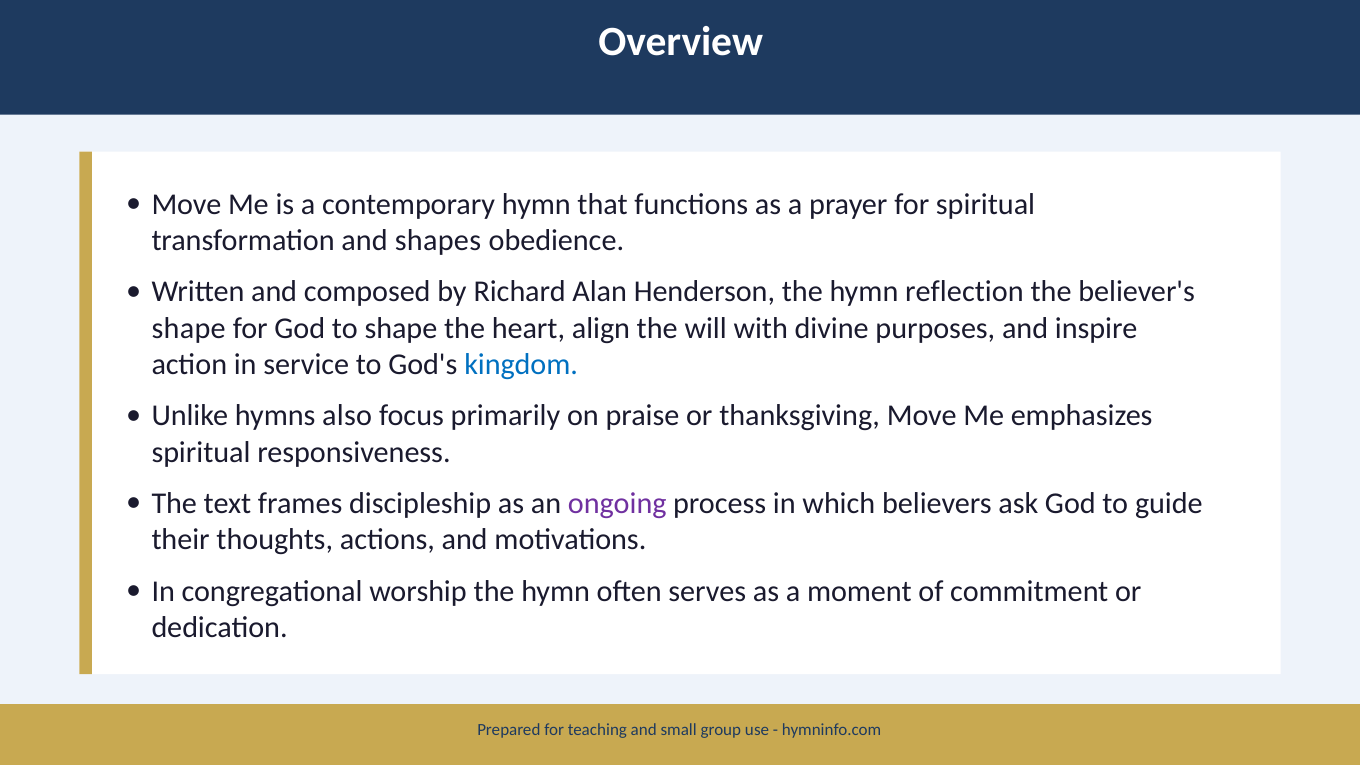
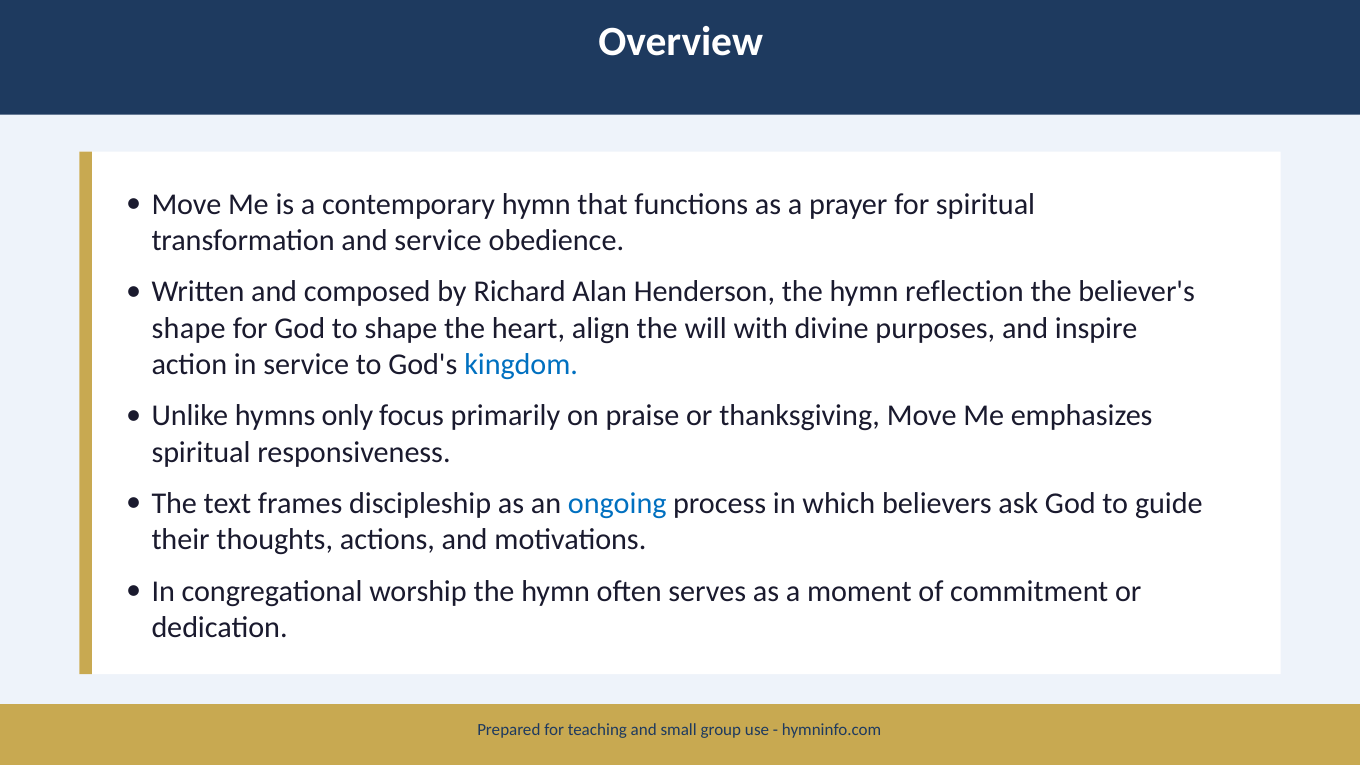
and shapes: shapes -> service (438, 241)
also: also -> only (347, 416)
ongoing colour: purple -> blue (617, 503)
